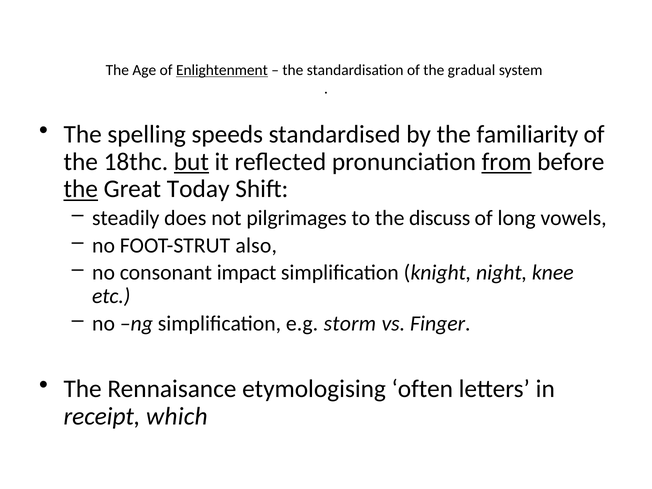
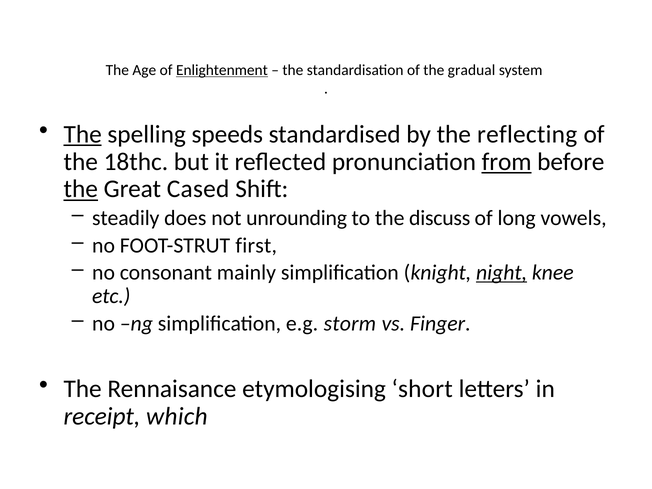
The underline: none -> present (83, 134)
familiarity: familiarity -> reflecting (527, 134)
but underline: present -> none (191, 162)
Today: Today -> Cased (198, 189)
pilgrimages: pilgrimages -> unrounding (297, 218)
also: also -> first (256, 245)
impact: impact -> mainly (246, 273)
night underline: none -> present (502, 273)
often: often -> short (422, 389)
